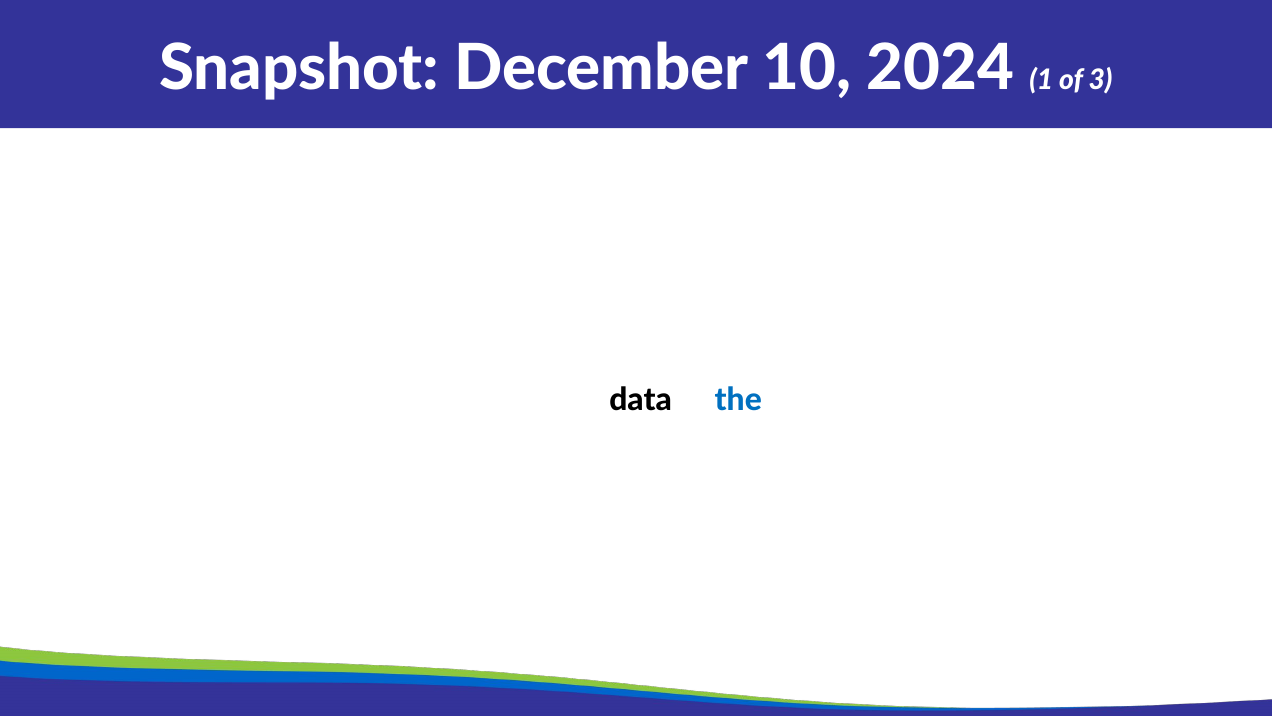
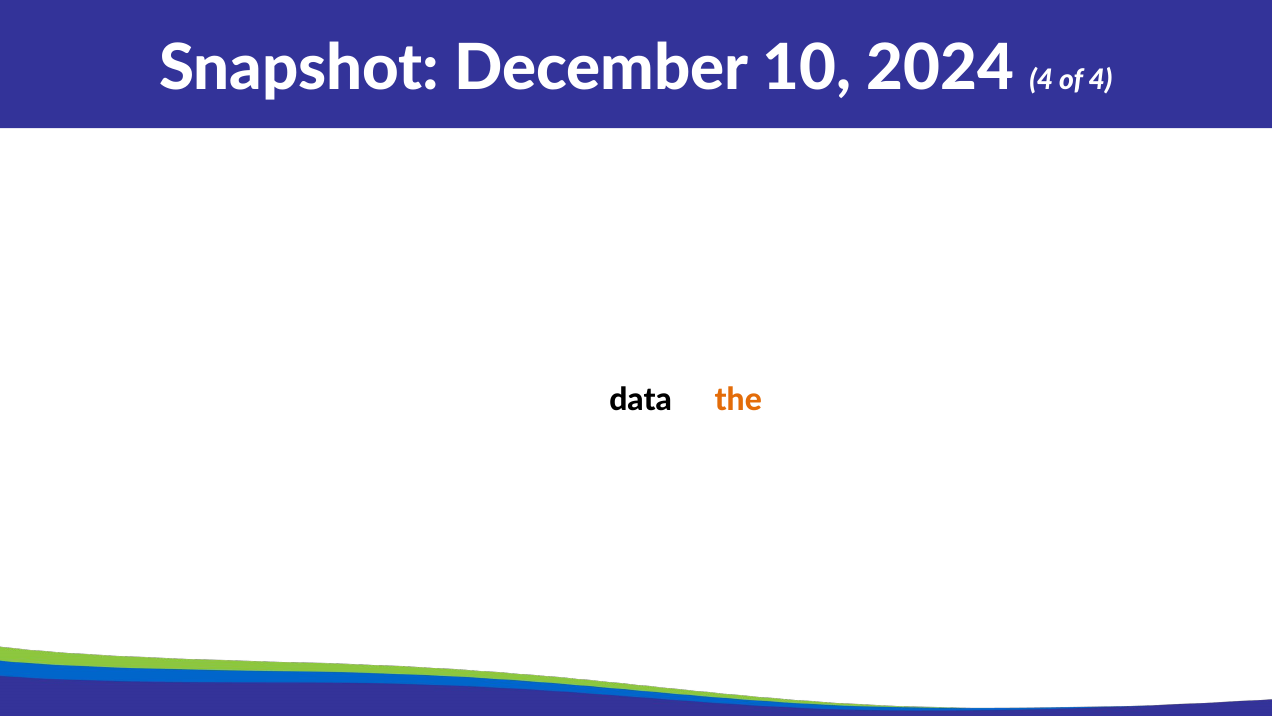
2024 1: 1 -> 4 (1041, 80)
of 3: 3 -> 4 (1101, 80)
the colour: blue -> orange (738, 400)
